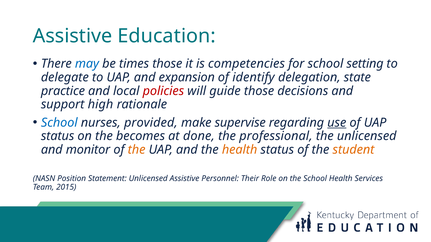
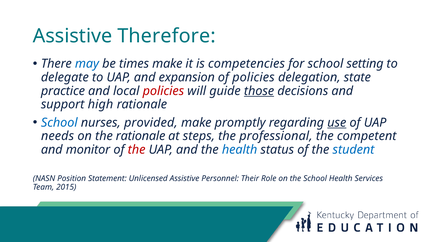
Education: Education -> Therefore (167, 36)
times those: those -> make (167, 64)
of identify: identify -> policies (253, 78)
those underline: none -> present (259, 91)
supervise: supervise -> promptly (240, 123)
status: status -> needs (58, 136)
the becomes: becomes -> rationale (141, 136)
done: done -> steps (199, 136)
the unlicensed: unlicensed -> competent (367, 136)
the colour: orange -> red (137, 150)
health colour: orange -> blue (240, 150)
student colour: orange -> blue (354, 150)
